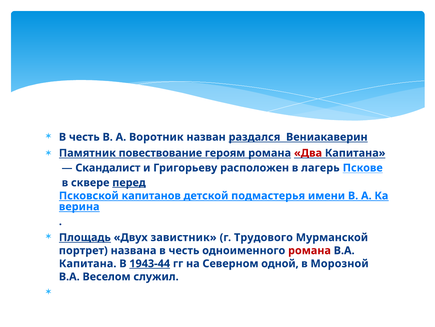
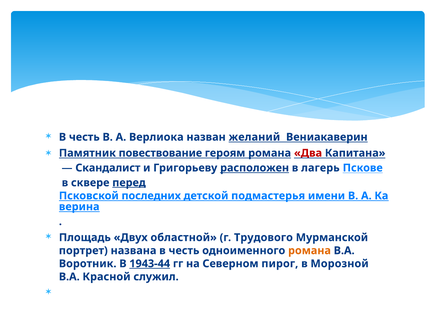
Воротник: Воротник -> Верлиока (156, 137)
раздался: раздался -> желаний (254, 137)
расположен underline: none -> present (255, 167)
капитанов: капитанов -> последних (151, 195)
Площадь underline: present -> none (85, 237)
завистник: завистник -> областной (184, 237)
романа colour: red -> orange (309, 250)
Капитана: Капитана -> Воротник (88, 263)
одной: одной -> пирог (280, 263)
Веселом: Веселом -> Красной (107, 276)
